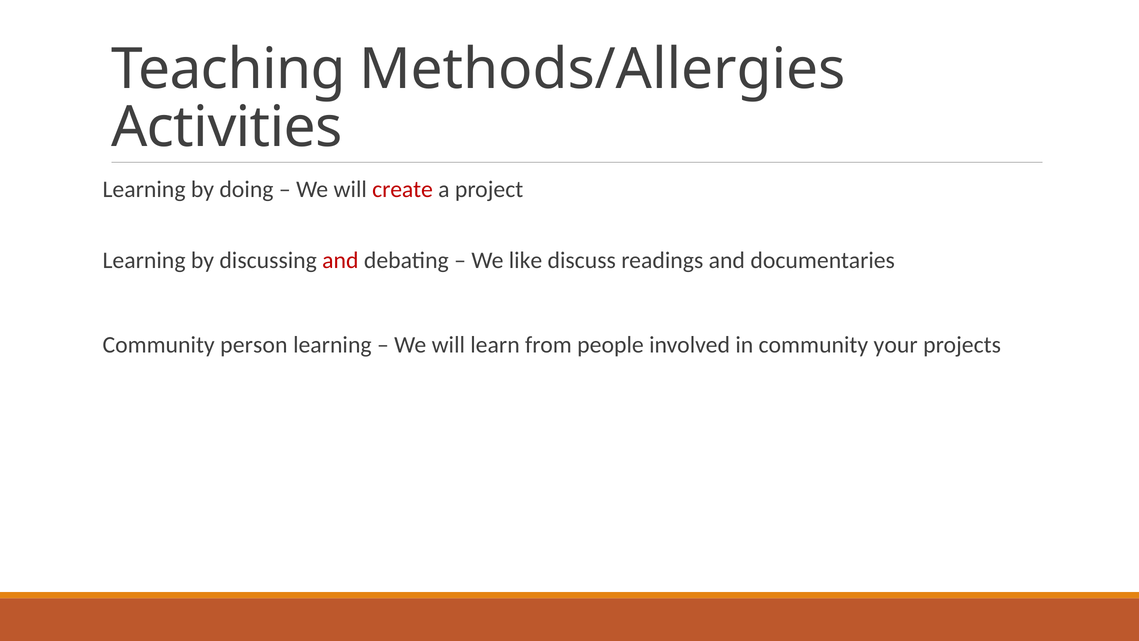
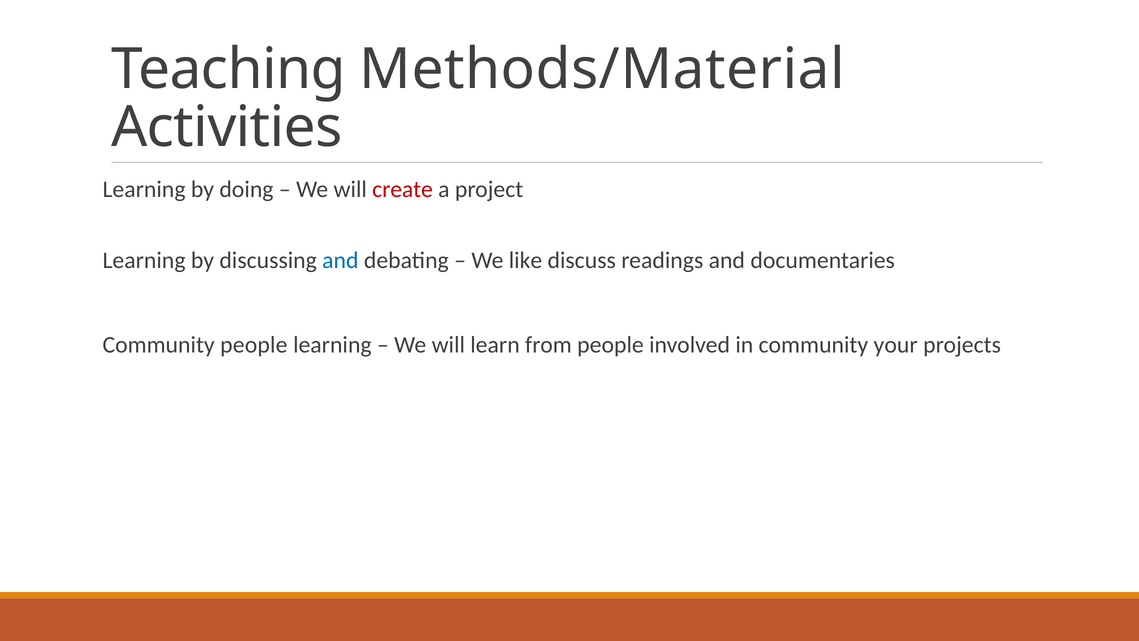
Methods/Allergies: Methods/Allergies -> Methods/Material (602, 70)
and colour: red -> blue (340, 260)
Community person: person -> people (254, 345)
